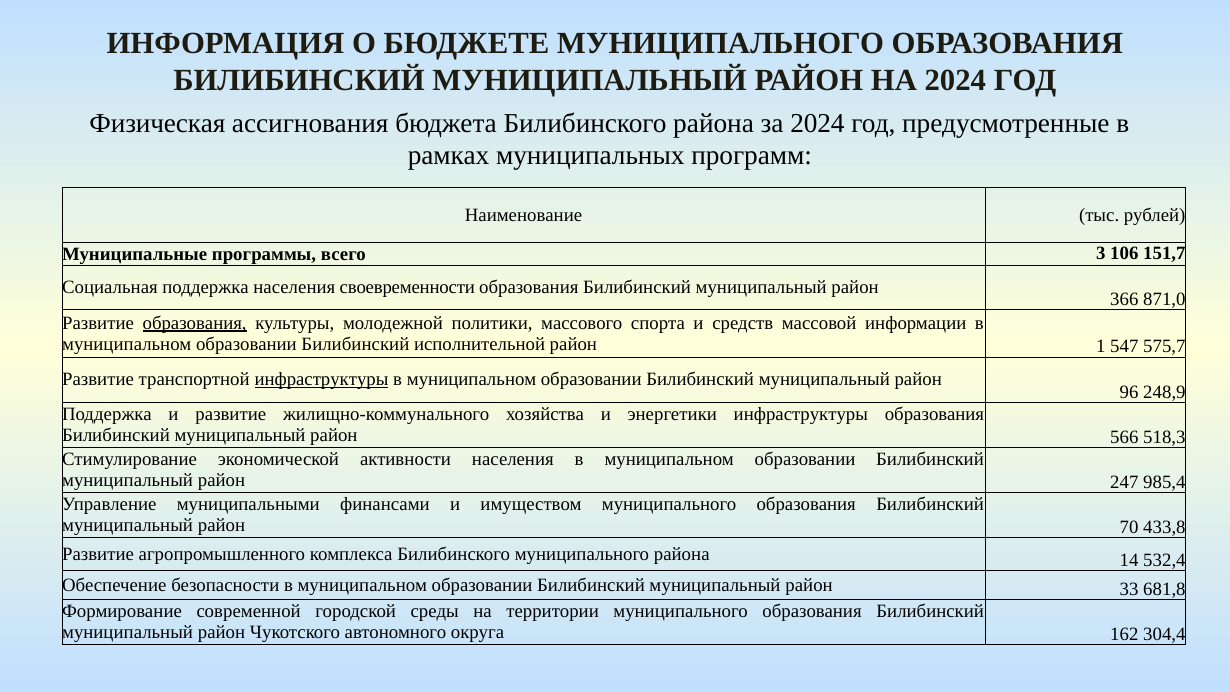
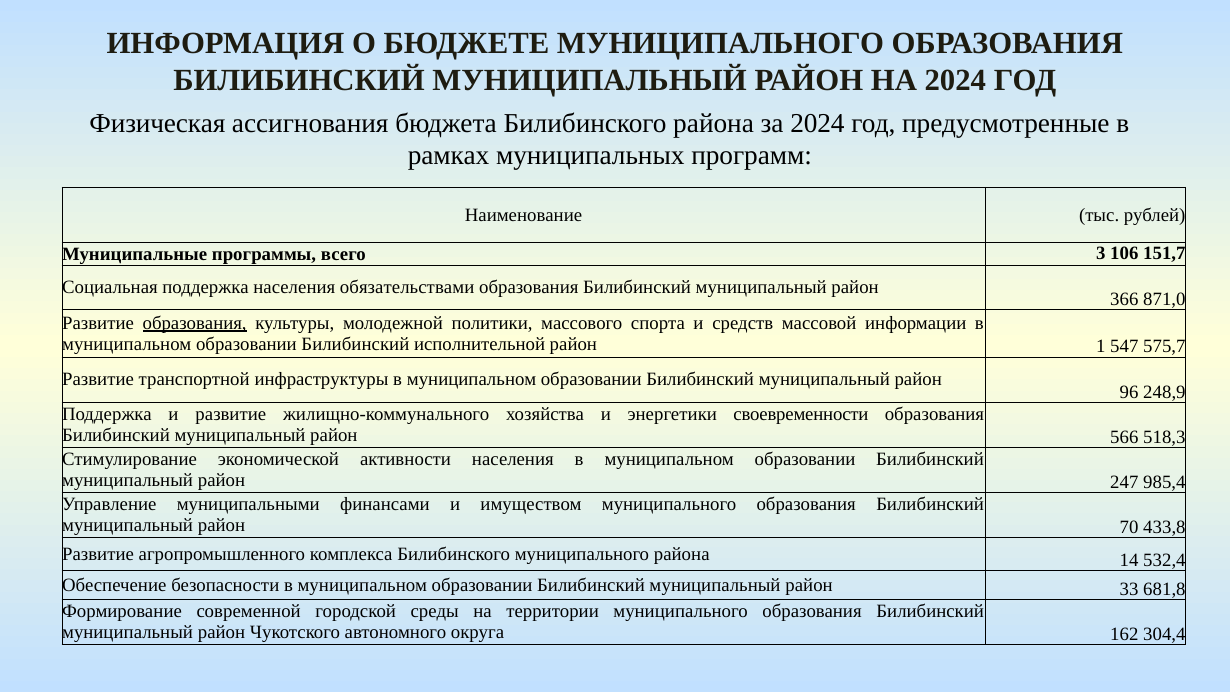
своевременности: своевременности -> обязательствами (407, 287)
инфраструктуры underline: present -> none (321, 380)
энергетики инфраструктуры: инфраструктуры -> своевременности (801, 414)
